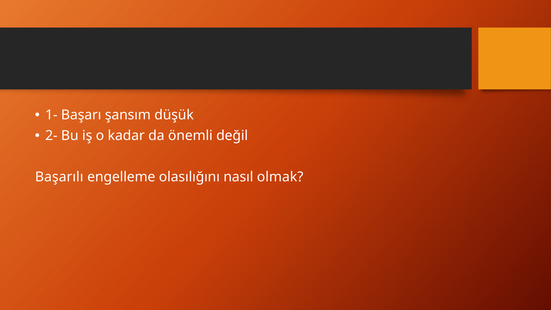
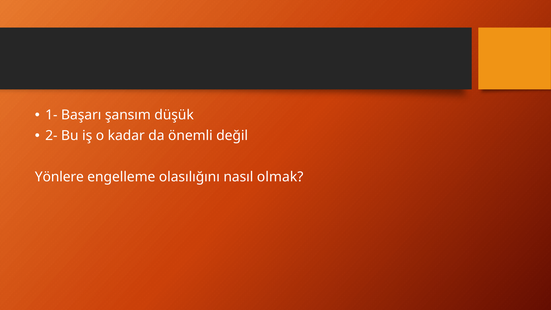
Başarılı: Başarılı -> Yönlere (59, 177)
